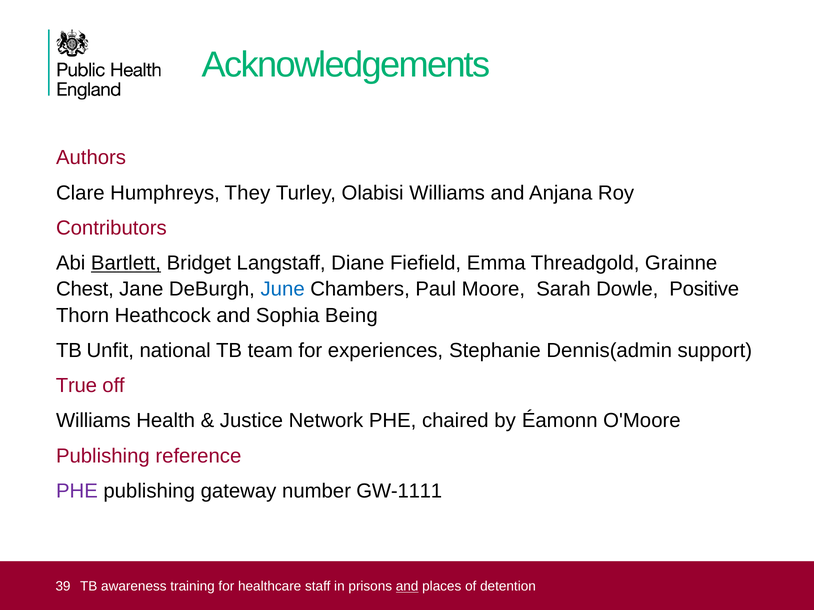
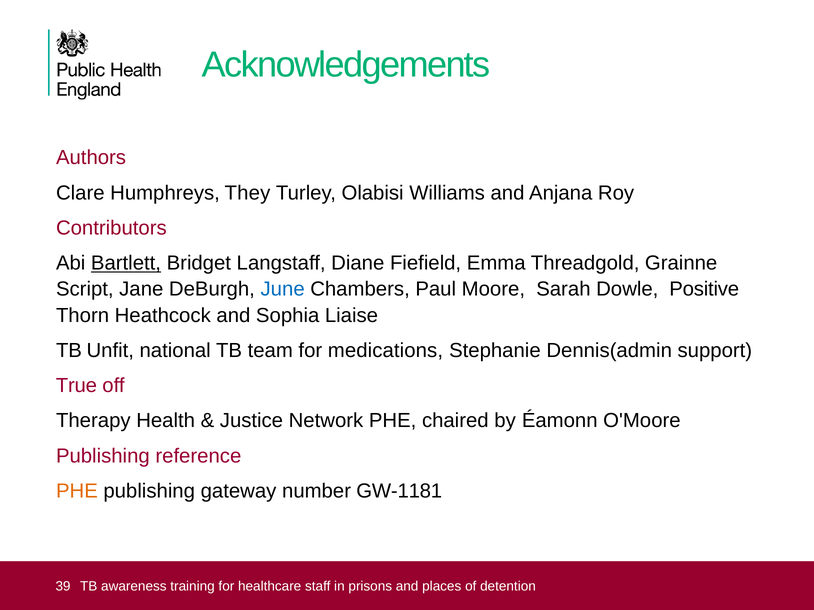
Chest: Chest -> Script (85, 289)
Being: Being -> Liaise (351, 316)
experiences: experiences -> medications (385, 351)
Williams: Williams -> Therapy (93, 421)
PHE colour: purple -> orange (77, 491)
GW-1111: GW-1111 -> GW-1181 (399, 491)
and underline: present -> none (407, 587)
